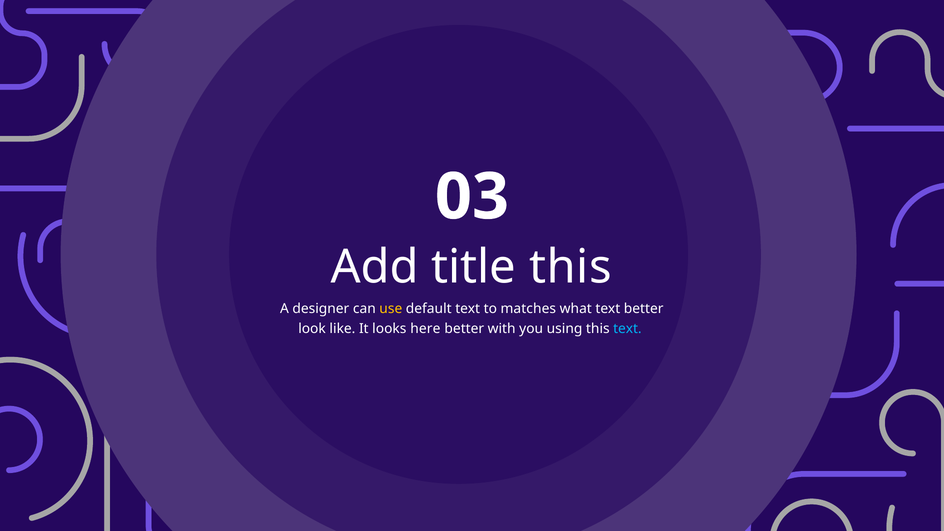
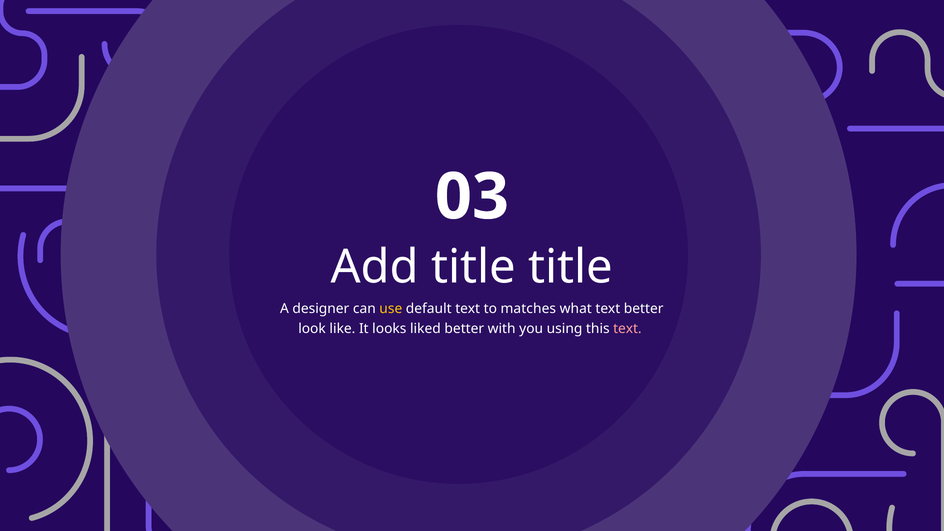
title this: this -> title (571, 267)
here: here -> liked (425, 329)
text colour: light blue -> pink (627, 329)
